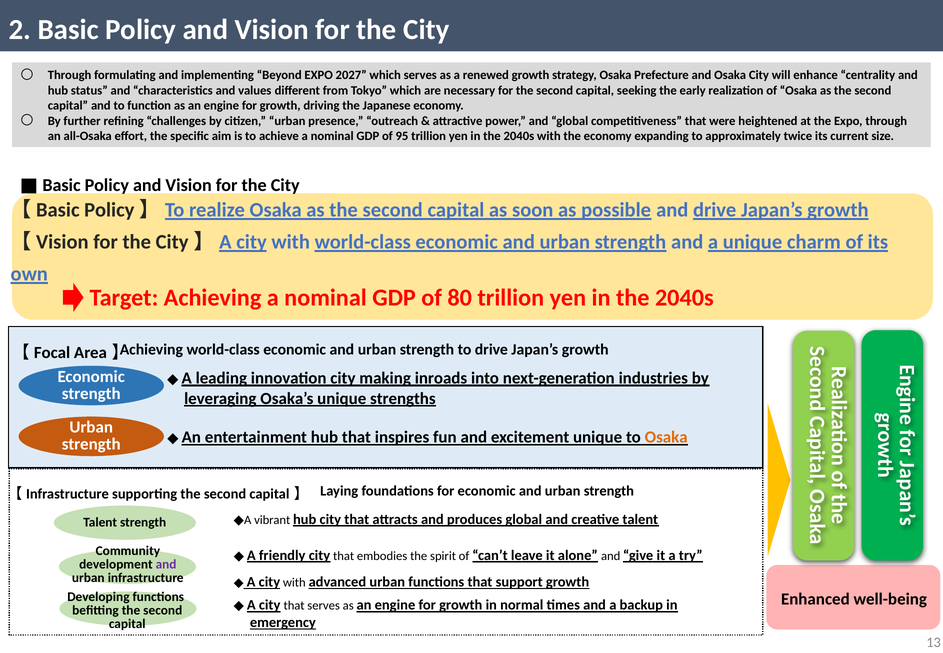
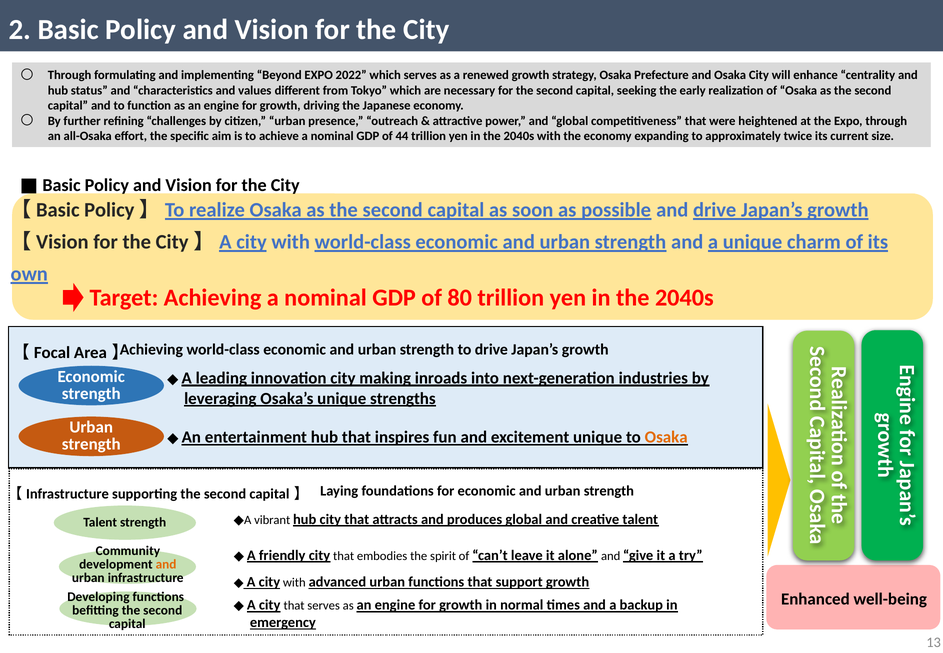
2027: 2027 -> 2022 (351, 75)
95: 95 -> 44 (402, 136)
and colour: purple -> orange (166, 564)
